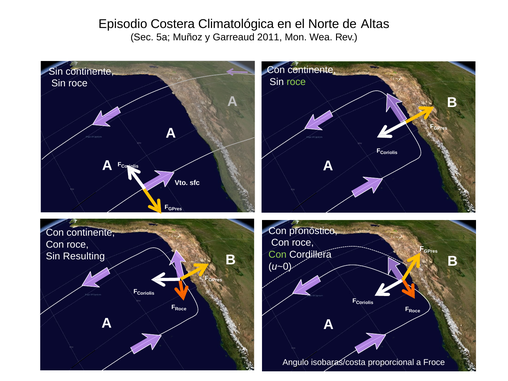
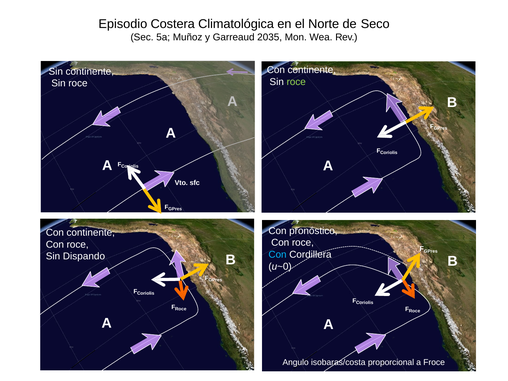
Altas: Altas -> Seco (375, 24)
2011: 2011 -> 2035 (270, 37)
Con colour: light green -> light blue (278, 255)
Resulting: Resulting -> Dispando (84, 256)
